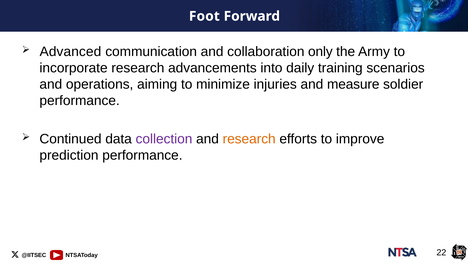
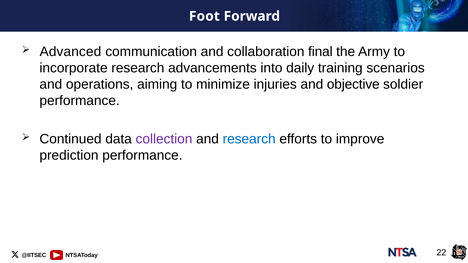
only: only -> final (320, 52)
measure: measure -> objective (353, 85)
research colour: orange -> blue (249, 139)
